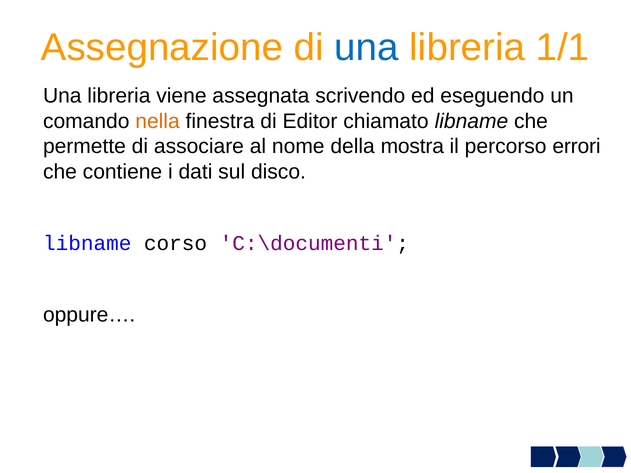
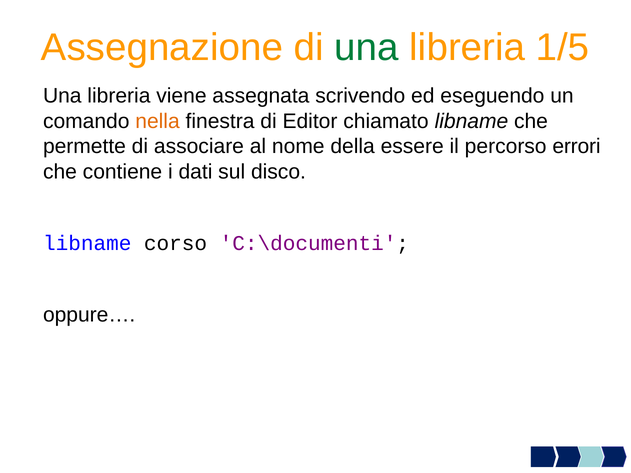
una colour: blue -> green (367, 47)
1/1: 1/1 -> 1/5 (563, 47)
mostra: mostra -> essere (412, 147)
